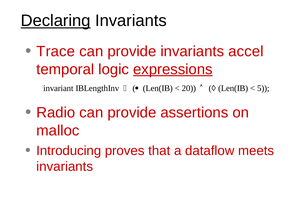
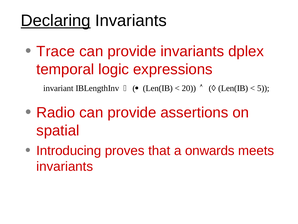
accel: accel -> dplex (246, 51)
expressions underline: present -> none (173, 69)
malloc: malloc -> spatial (58, 130)
dataflow: dataflow -> onwards (210, 150)
